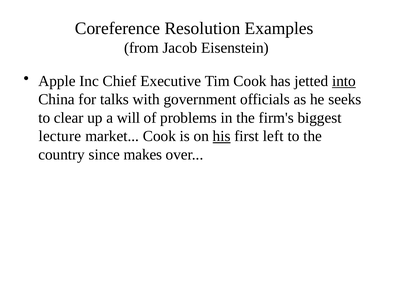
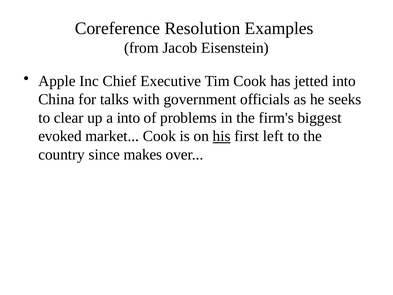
into underline: present -> none (344, 81)
a will: will -> into (129, 118)
lecture: lecture -> evoked (60, 136)
